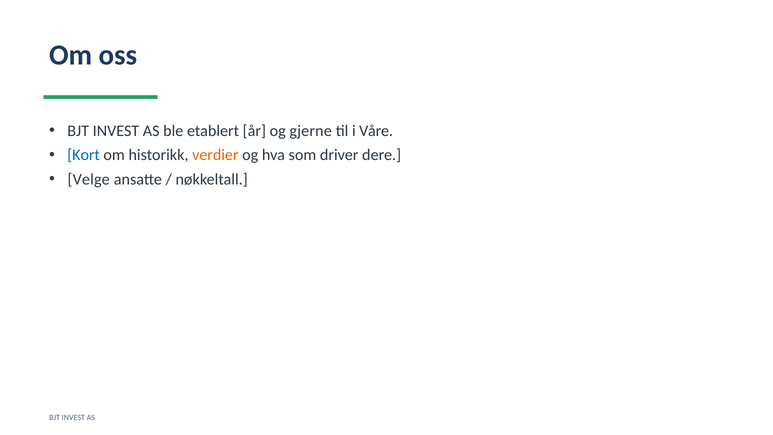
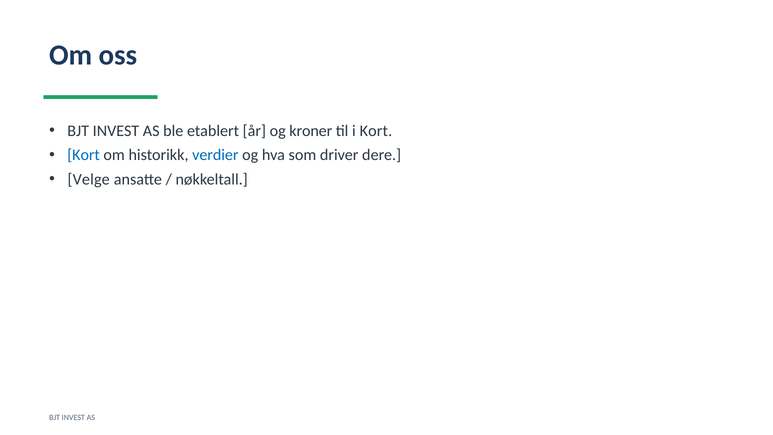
gjerne: gjerne -> kroner (311, 131)
i Våre: Våre -> Kort (376, 131)
verdier colour: orange -> blue (215, 155)
